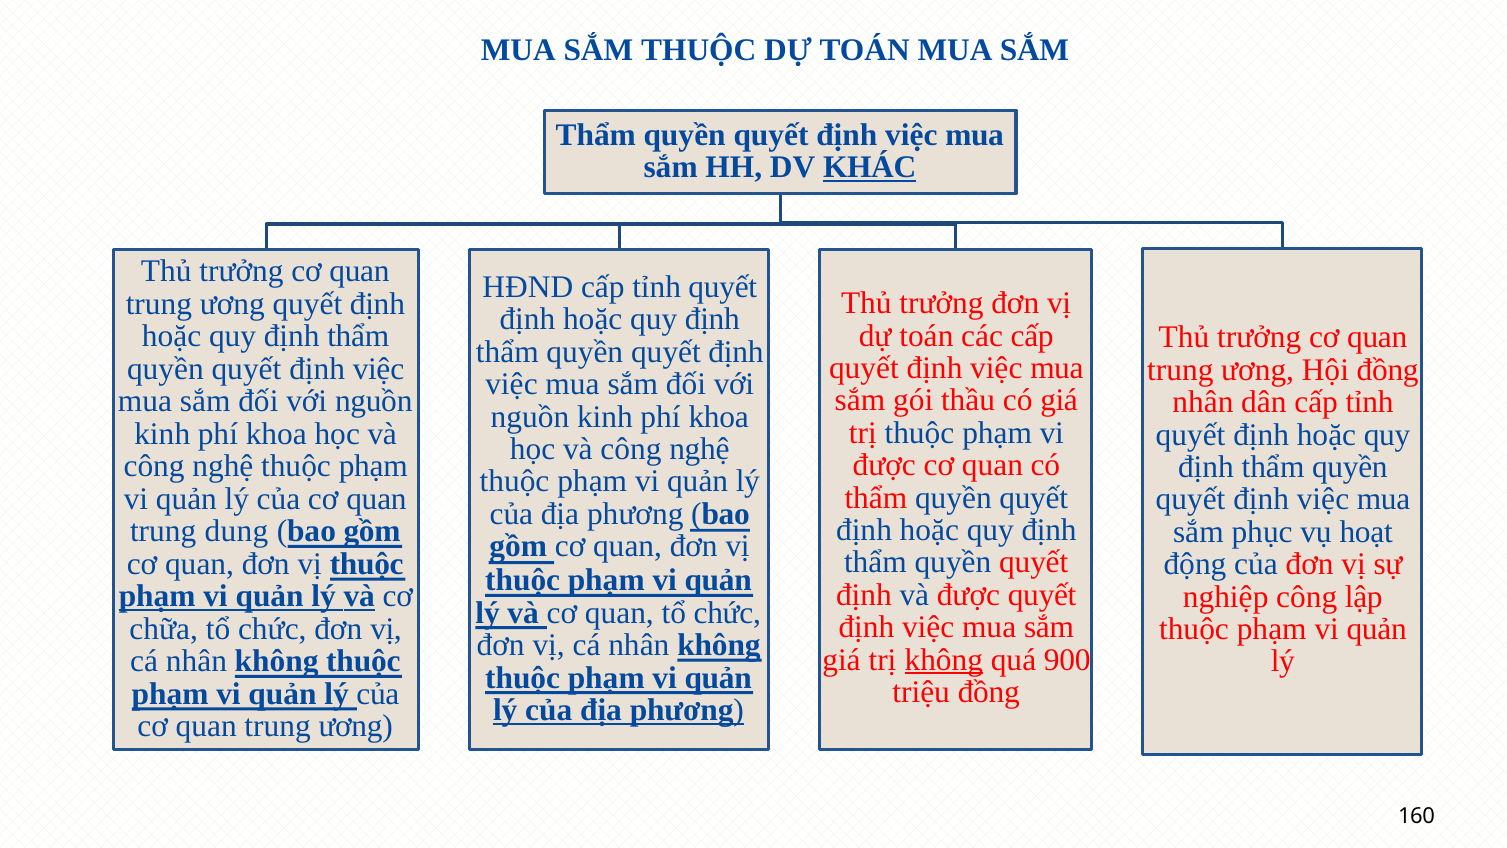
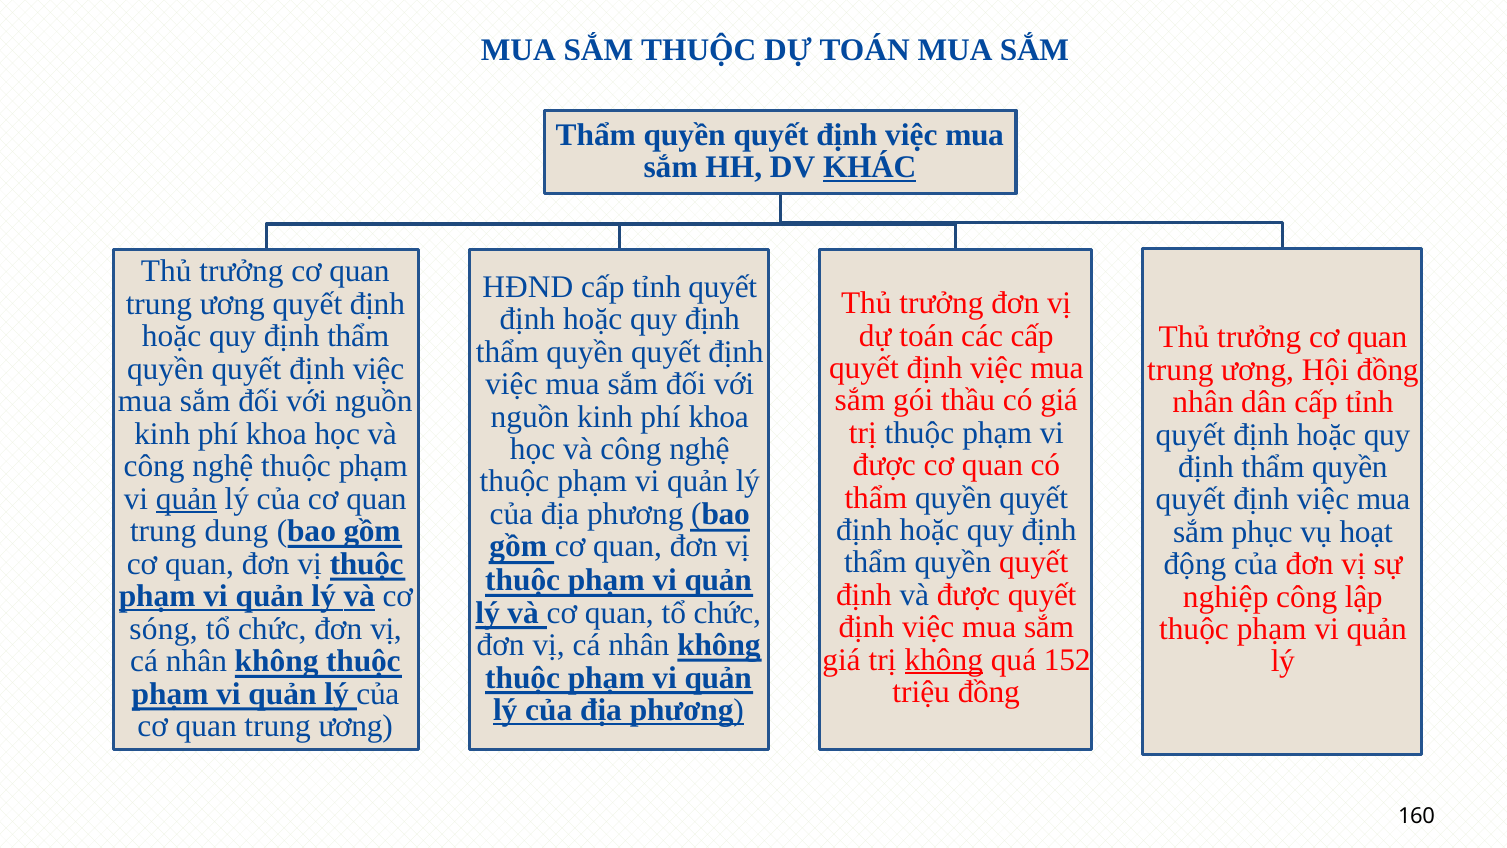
quản underline: none -> present (186, 499)
chữa: chữa -> sóng (164, 628)
900: 900 -> 152 (1067, 660)
